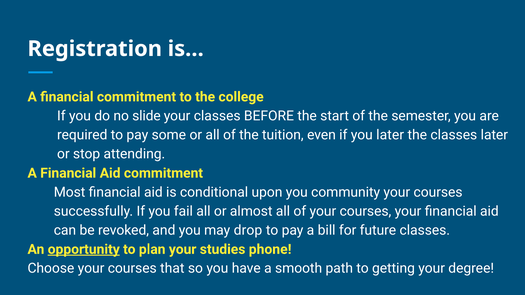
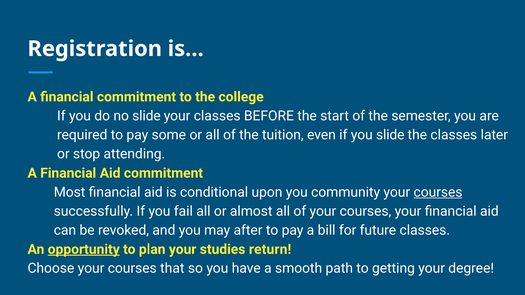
you later: later -> slide (390, 135)
courses underline: none -> present (438, 192)
drop: drop -> after (248, 230)
phone: phone -> return (270, 250)
